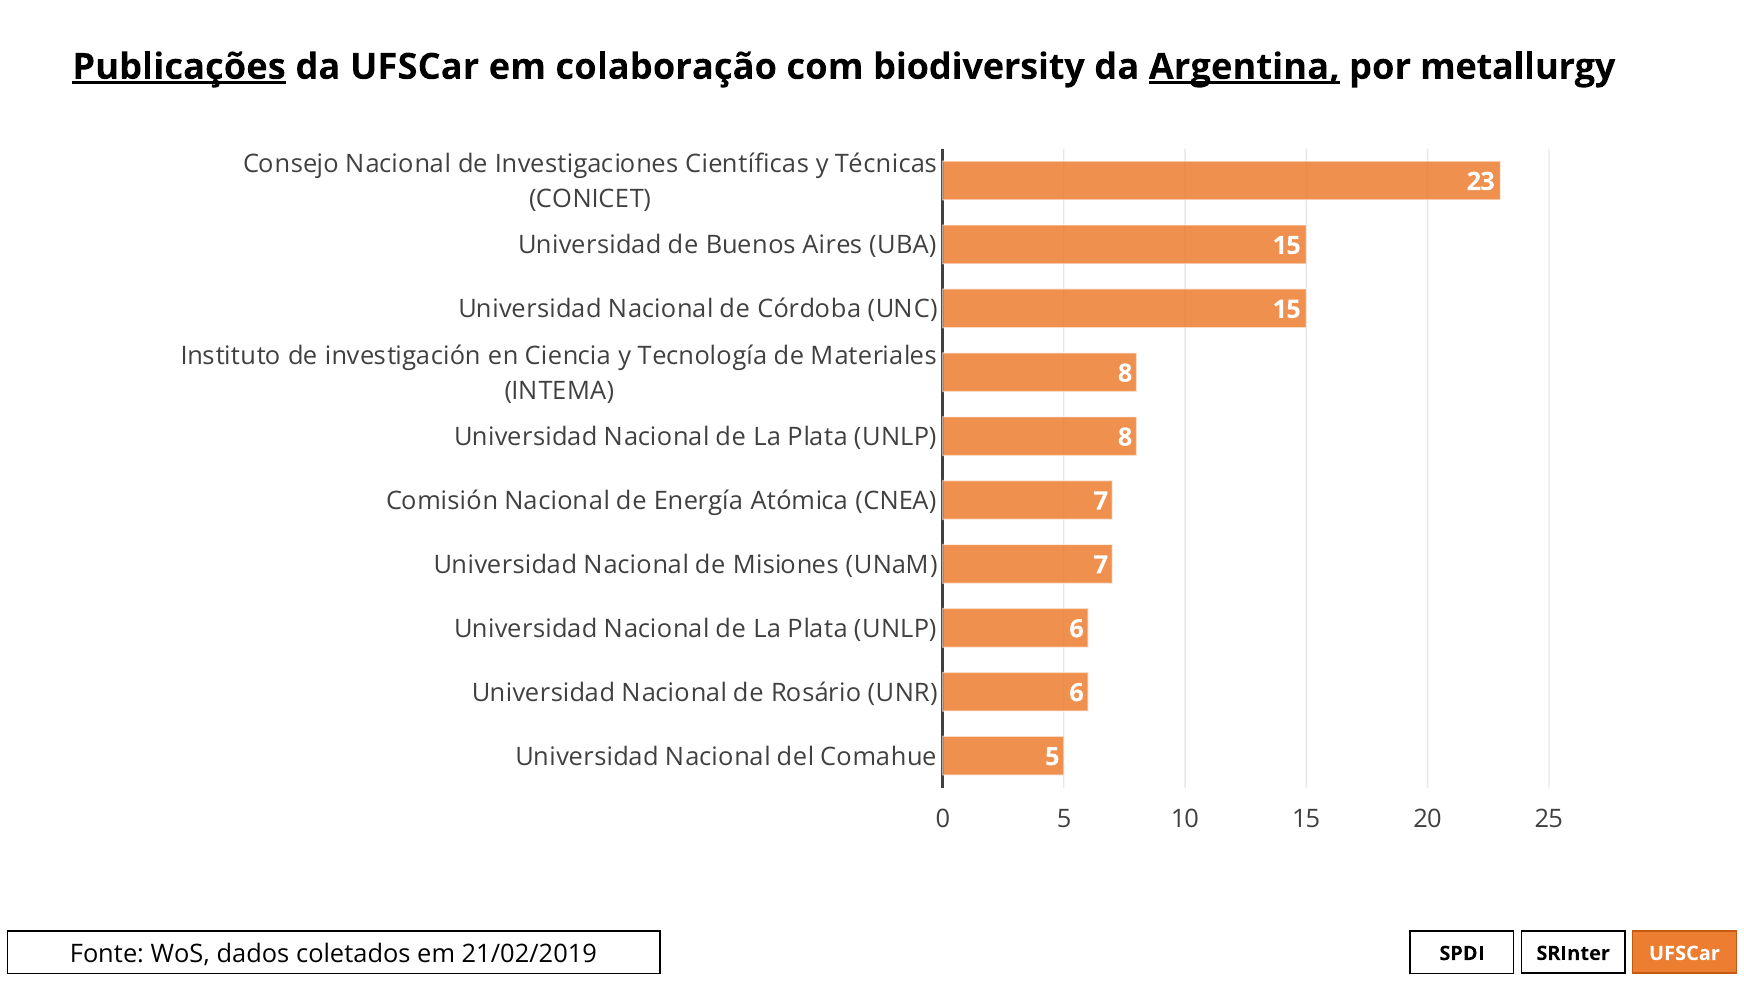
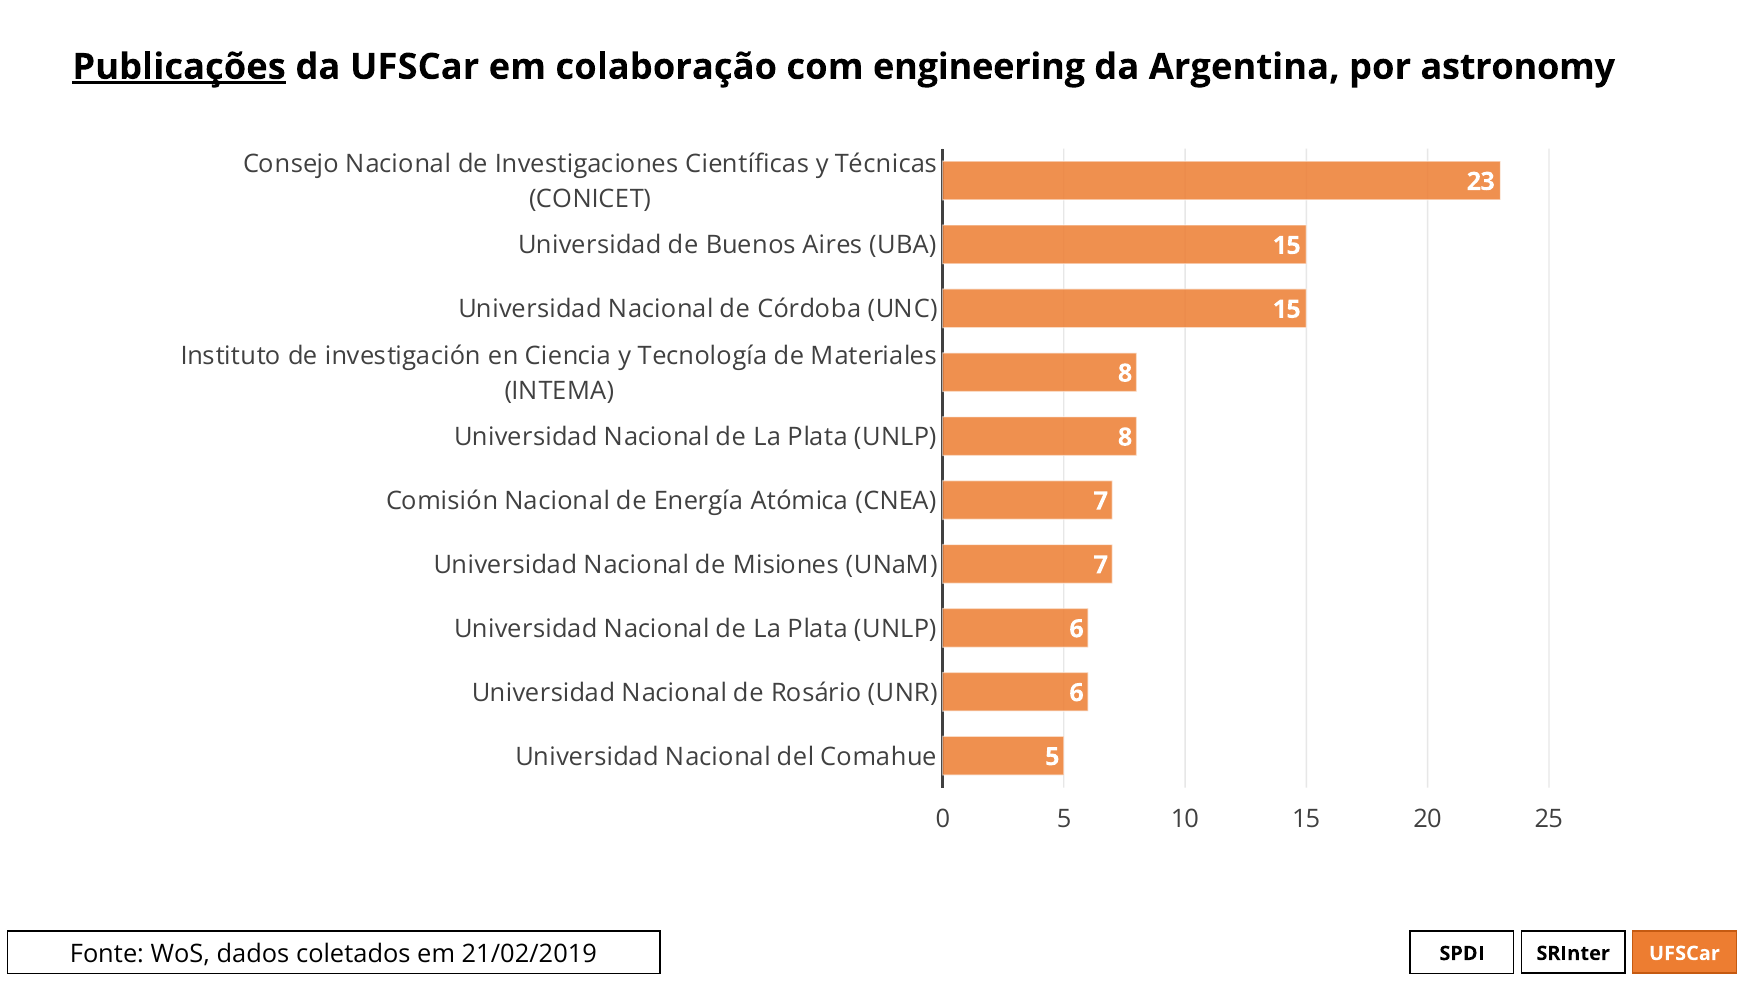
biodiversity: biodiversity -> engineering (979, 67)
Argentina underline: present -> none (1244, 67)
metallurgy: metallurgy -> astronomy (1518, 67)
